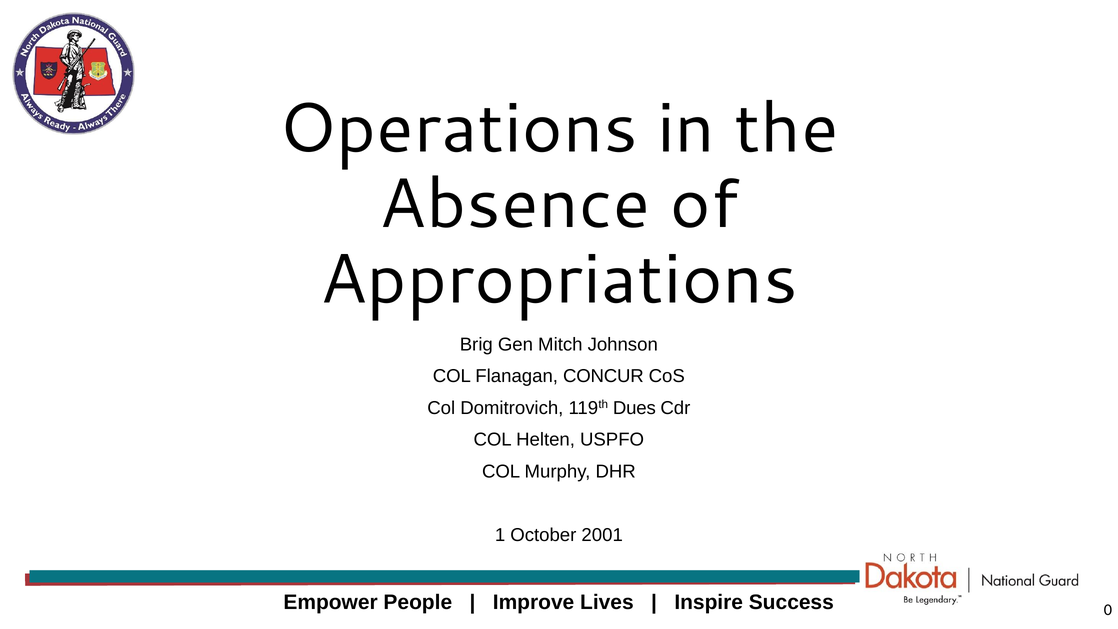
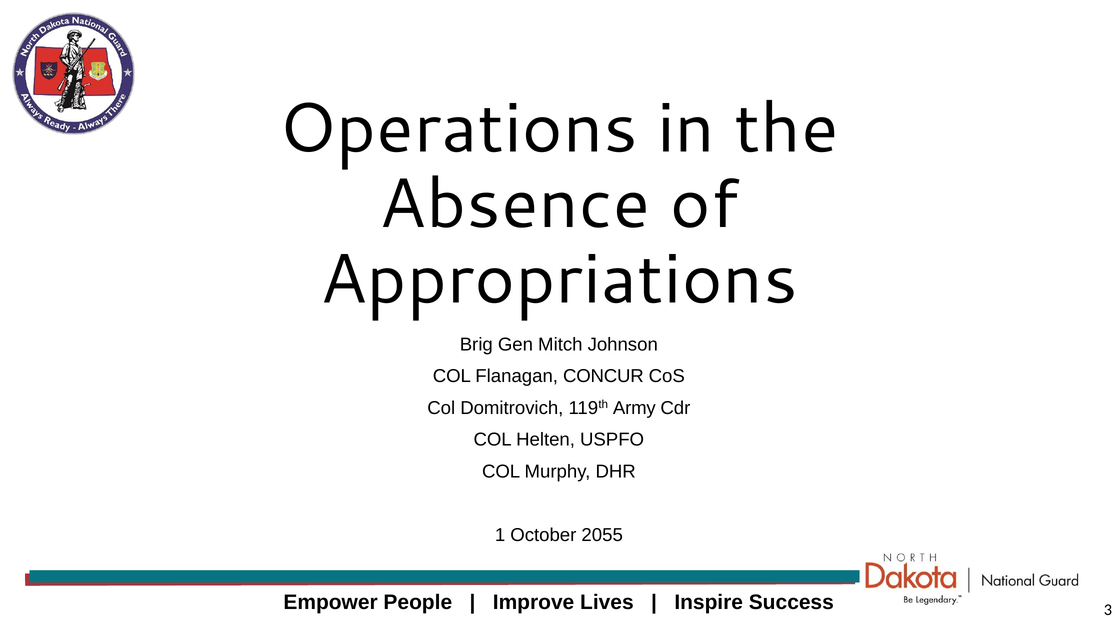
Dues: Dues -> Army (634, 408)
2001: 2001 -> 2055 (602, 535)
0: 0 -> 3 (1108, 609)
